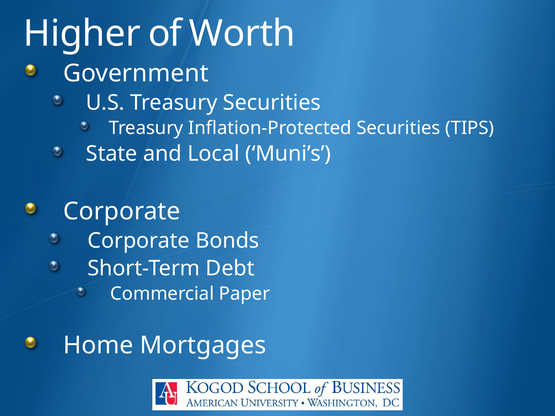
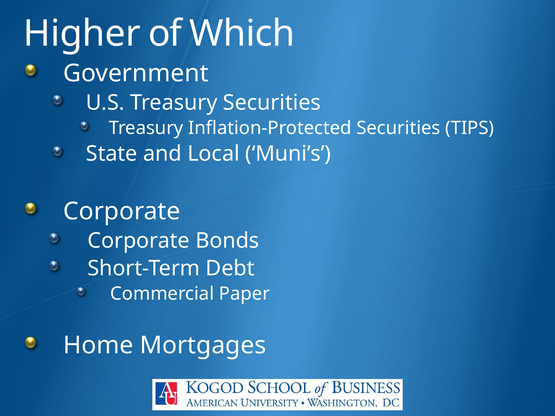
Worth: Worth -> Which (242, 34)
